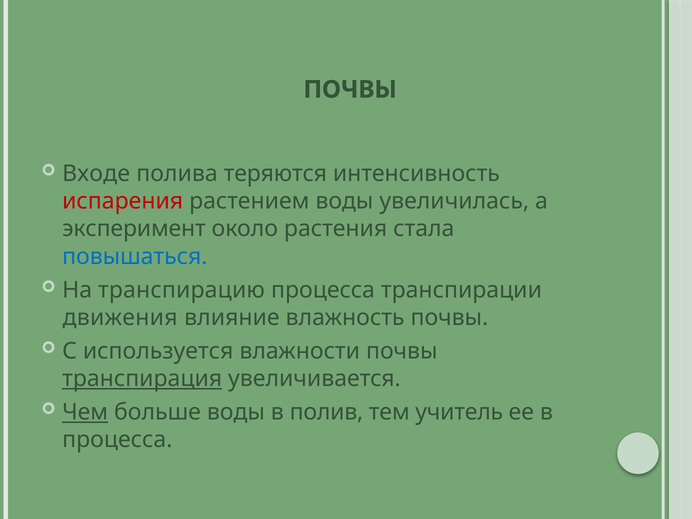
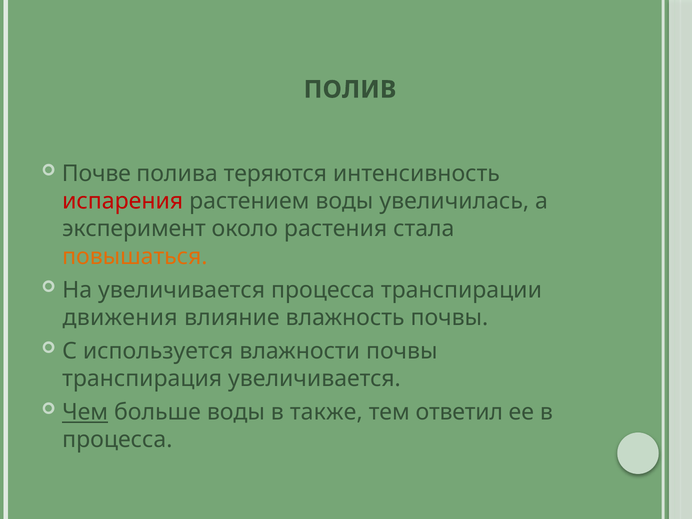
ПОЧВЫ: ПОЧВЫ -> ПОЛИВ (350, 90)
Входе: Входе -> Почве (96, 173)
повышаться colour: blue -> orange (135, 256)
На транспирацию: транспирацию -> увеличивается (182, 290)
транспирация underline: present -> none (142, 379)
полив: полив -> также (326, 412)
учитель: учитель -> ответил (459, 412)
